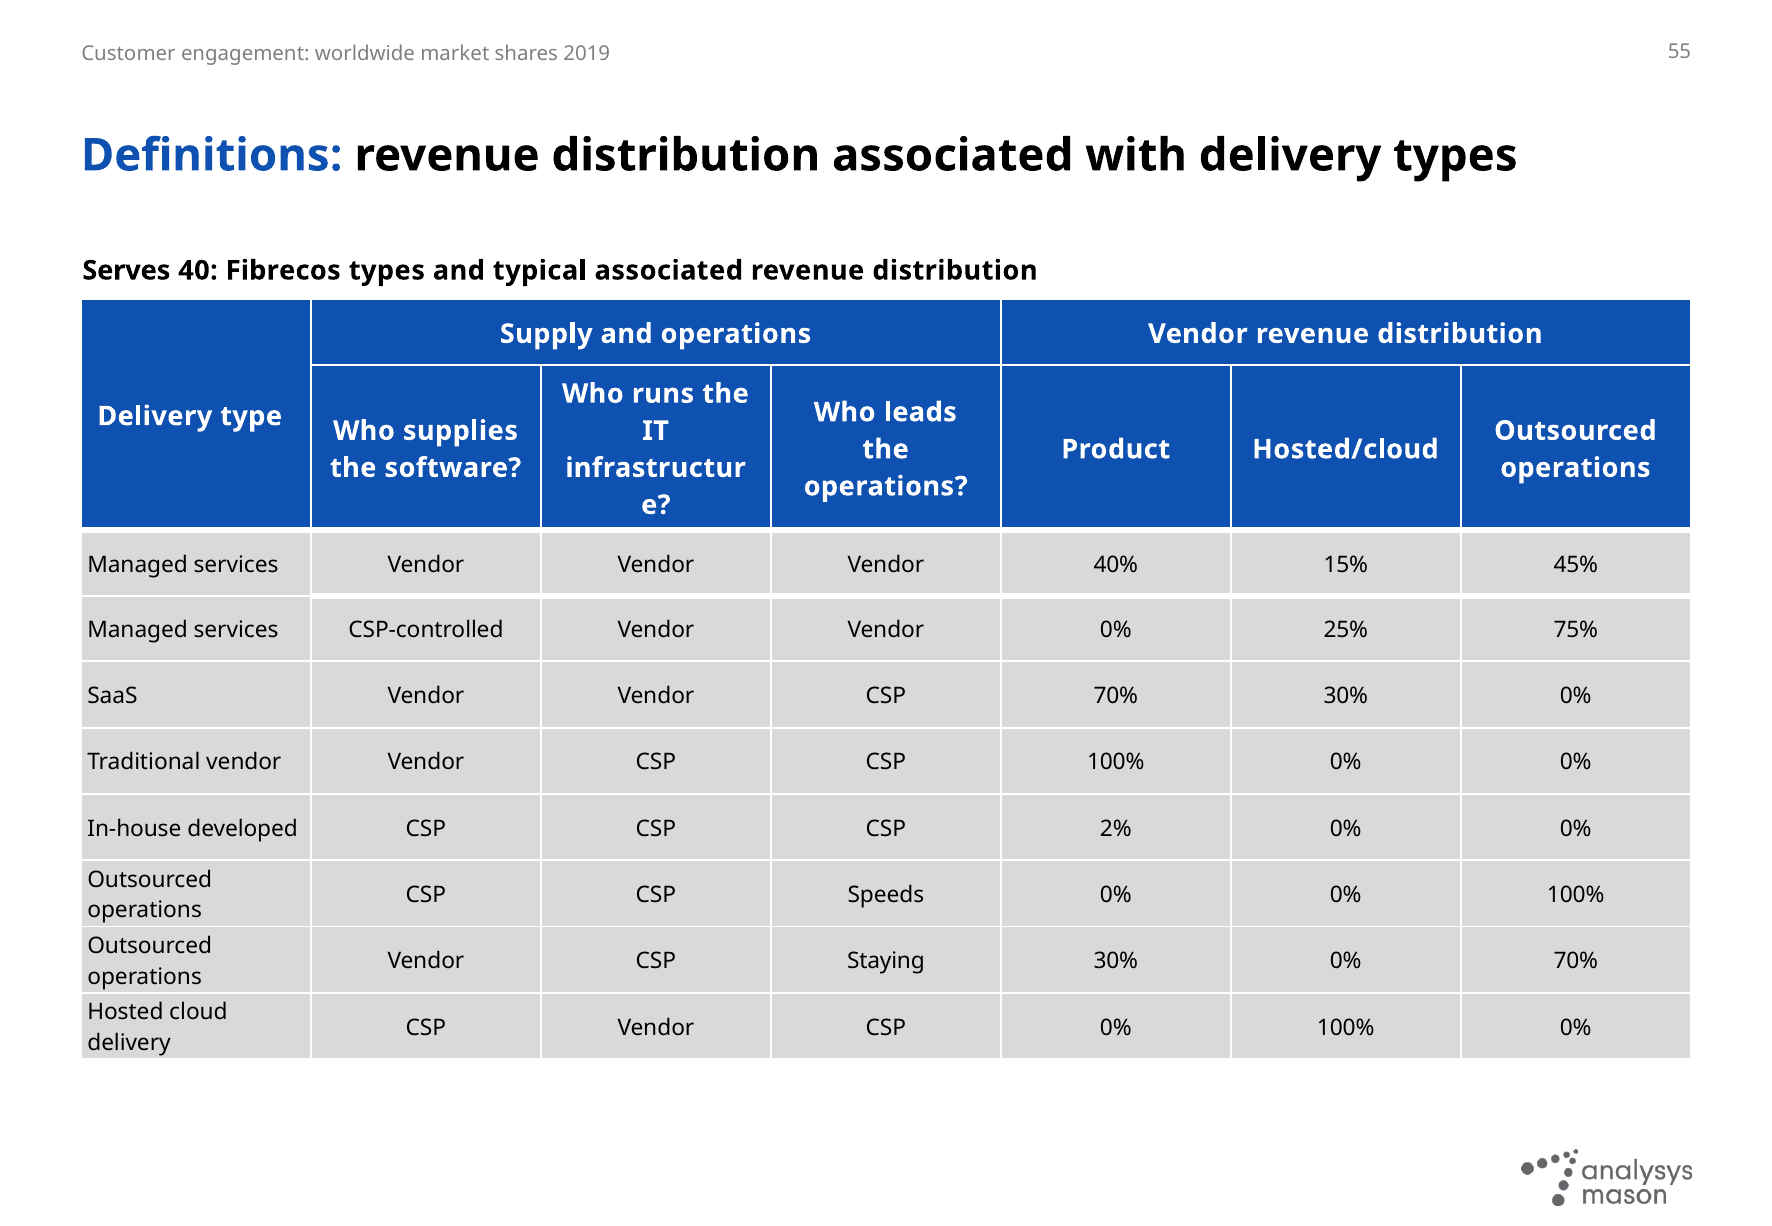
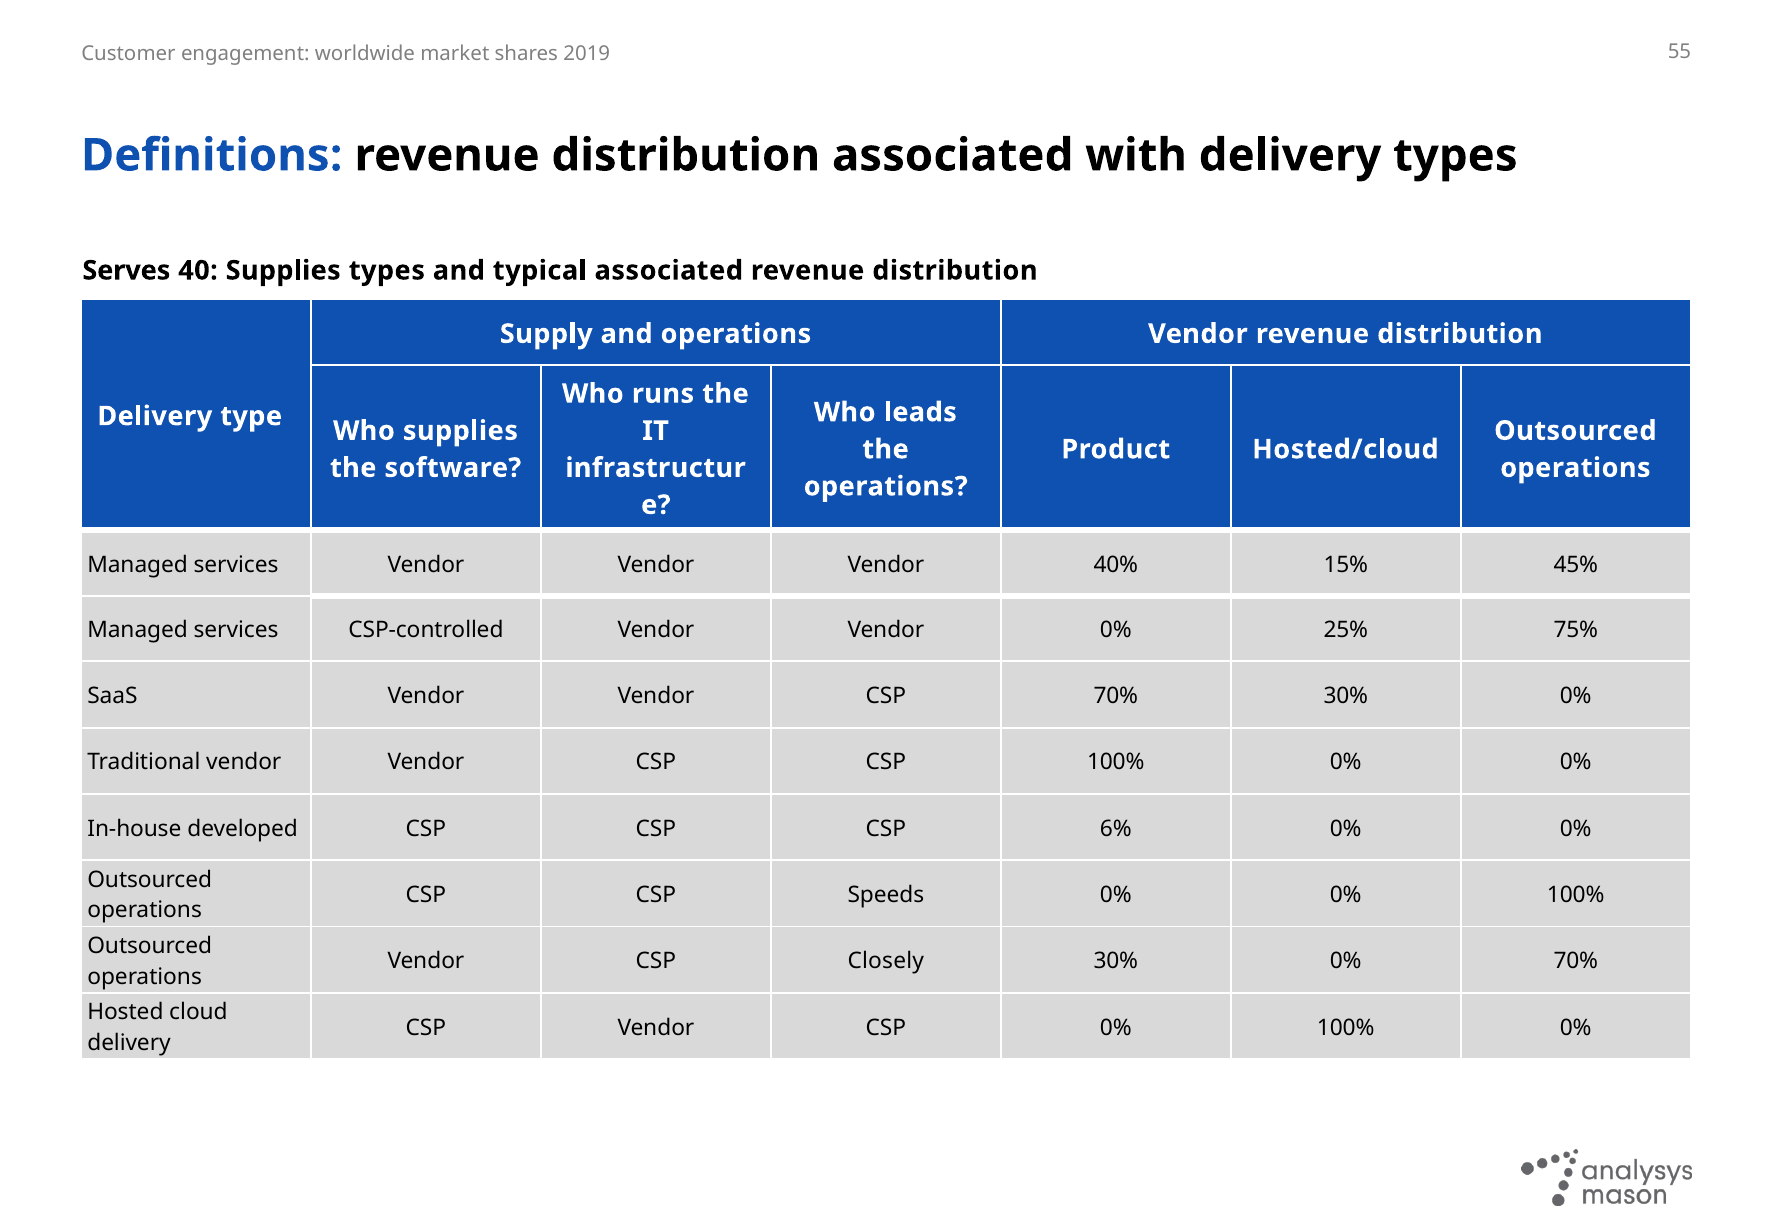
40 Fibrecos: Fibrecos -> Supplies (283, 271)
2%: 2% -> 6% (1116, 829)
Staying: Staying -> Closely (886, 962)
